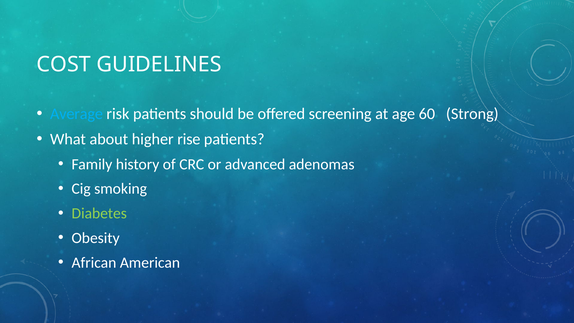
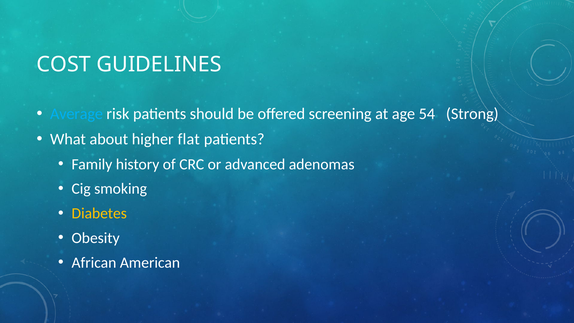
60: 60 -> 54 (427, 114)
rise: rise -> flat (189, 139)
Diabetes colour: light green -> yellow (99, 213)
